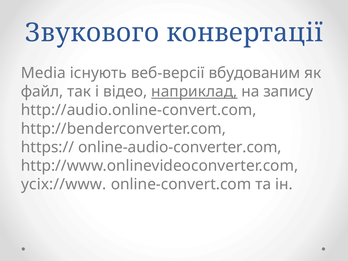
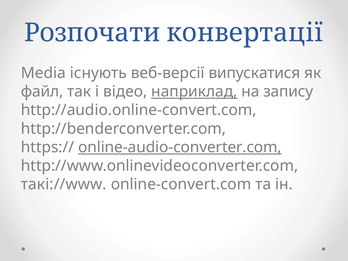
Звукового: Звукового -> Розпочати (92, 33)
вбудованим: вбудованим -> випускатися (254, 73)
online-audio-converter.com underline: none -> present (180, 147)
усіх://www: усіх://www -> такі://www (64, 184)
